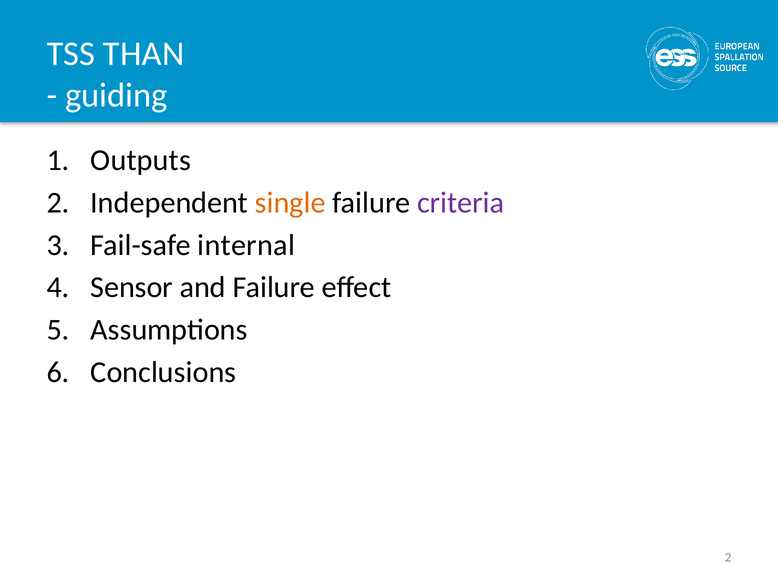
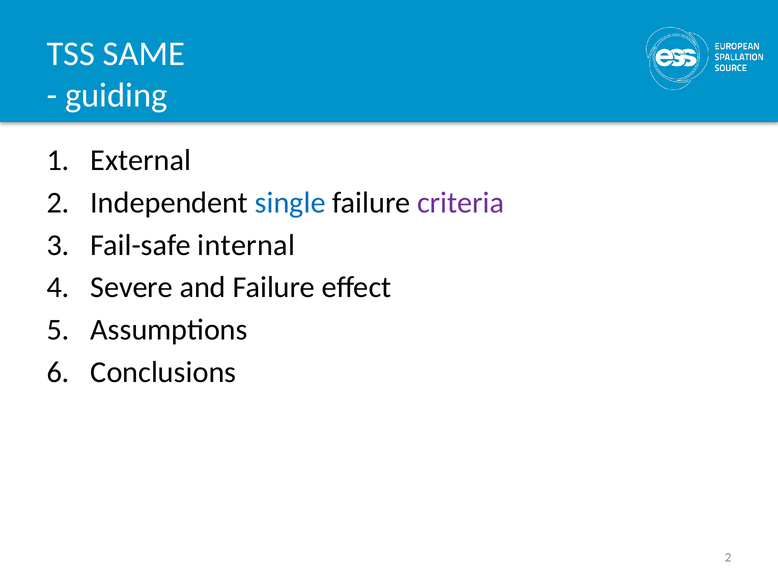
THAN: THAN -> SAME (144, 54)
Outputs: Outputs -> External (141, 160)
single colour: orange -> blue (290, 203)
Sensor: Sensor -> Severe (132, 287)
